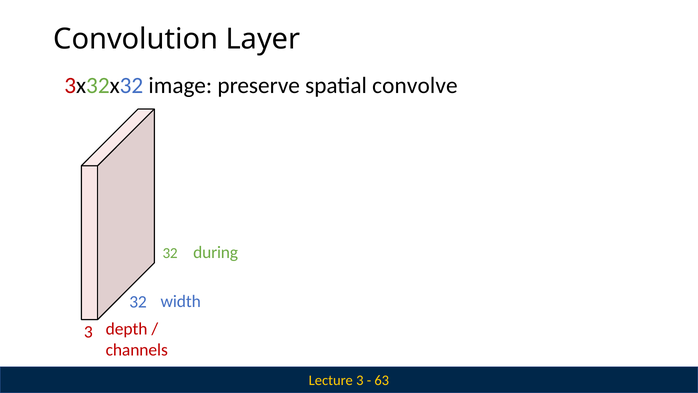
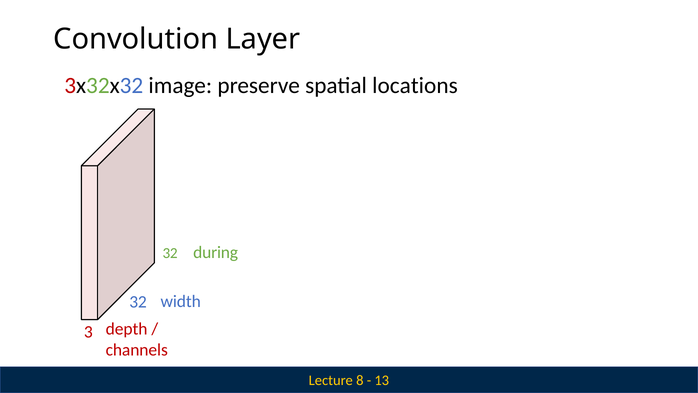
convolve: convolve -> locations (415, 85)
Lecture 3: 3 -> 8 (360, 380)
63: 63 -> 13 (382, 380)
